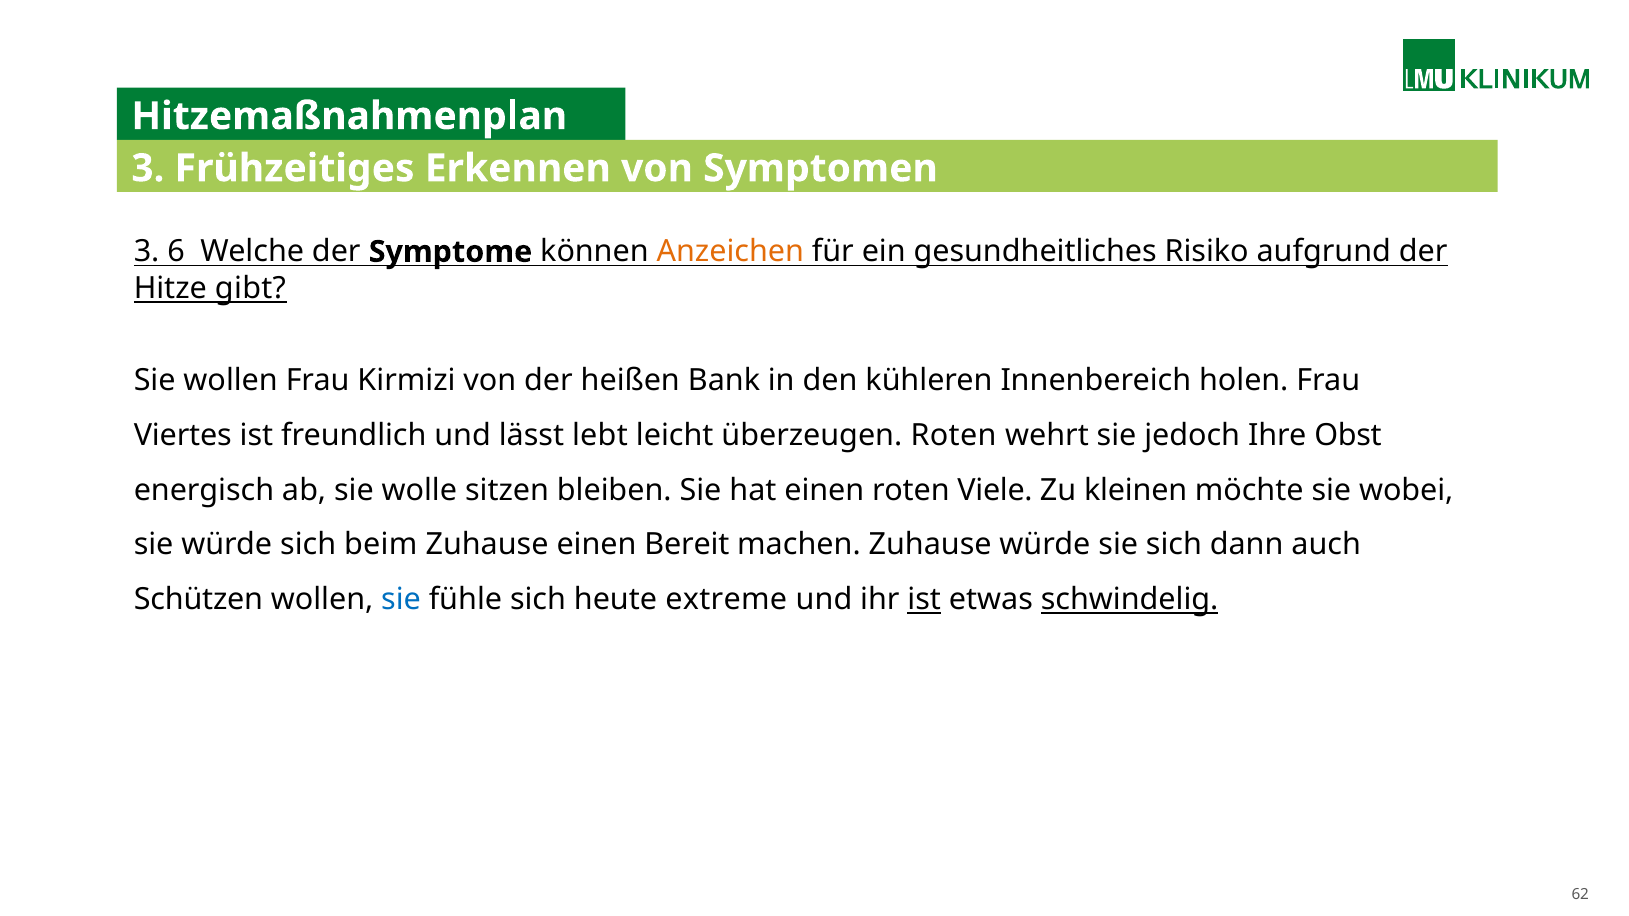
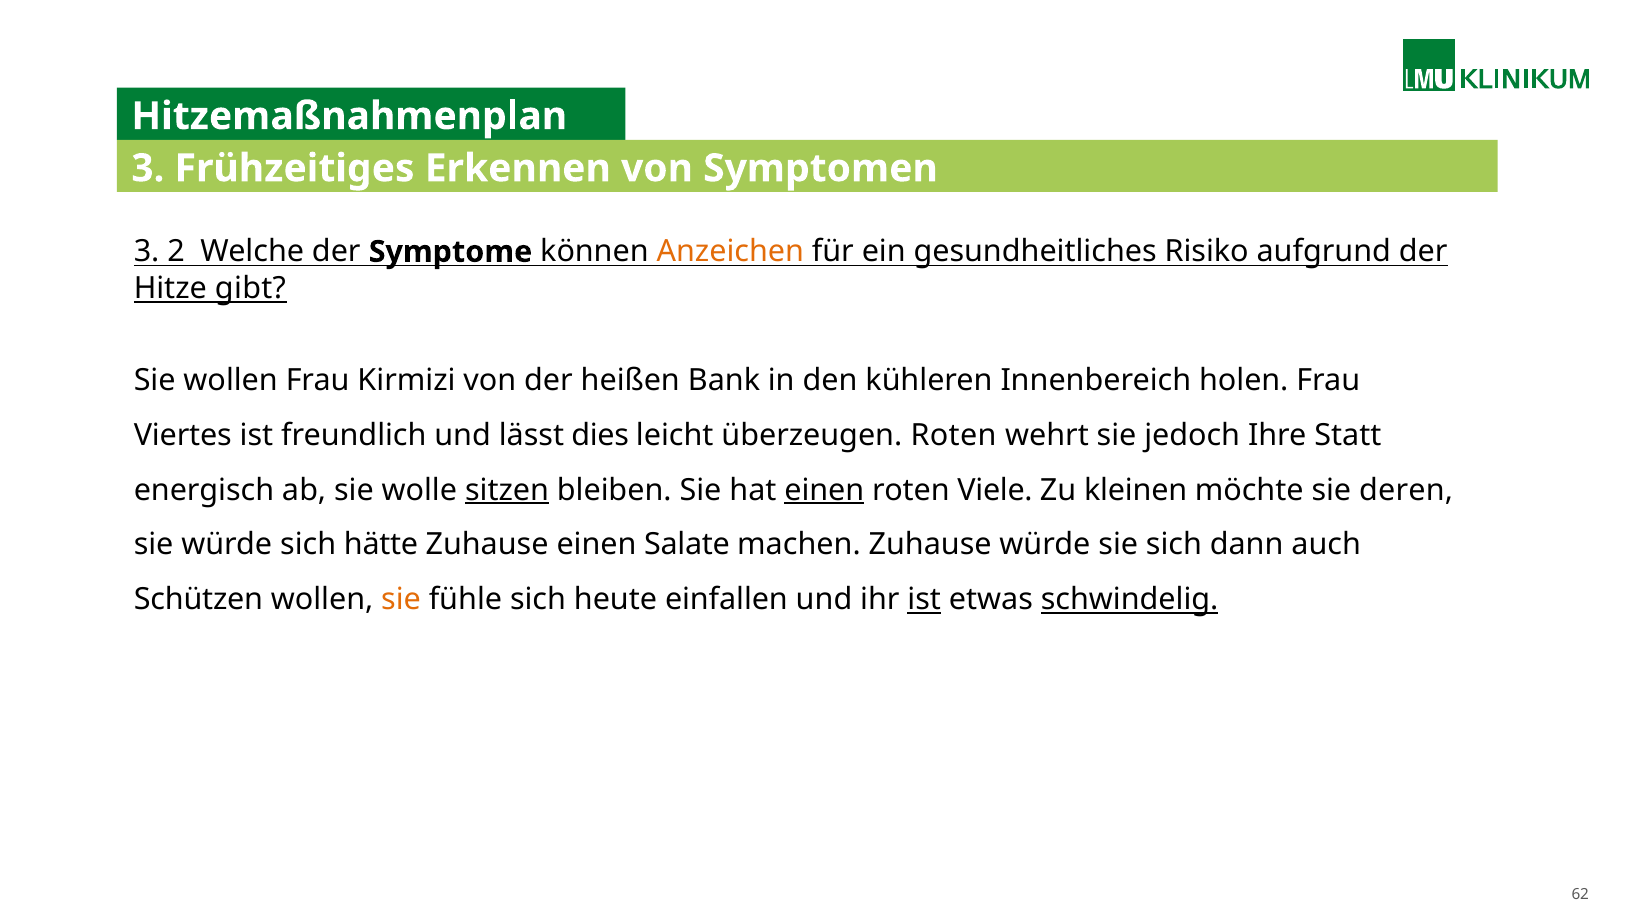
6: 6 -> 2 (176, 252)
lebt: lebt -> dies (600, 435)
Obst: Obst -> Statt (1348, 435)
sitzen underline: none -> present (507, 490)
einen underline: none -> present (824, 490)
wobei: wobei -> deren (1406, 490)
beim: beim -> hätte (381, 545)
Bereit: Bereit -> Salate (687, 545)
sie colour: blue -> orange (401, 600)
extreme: extreme -> einfallen (726, 600)
